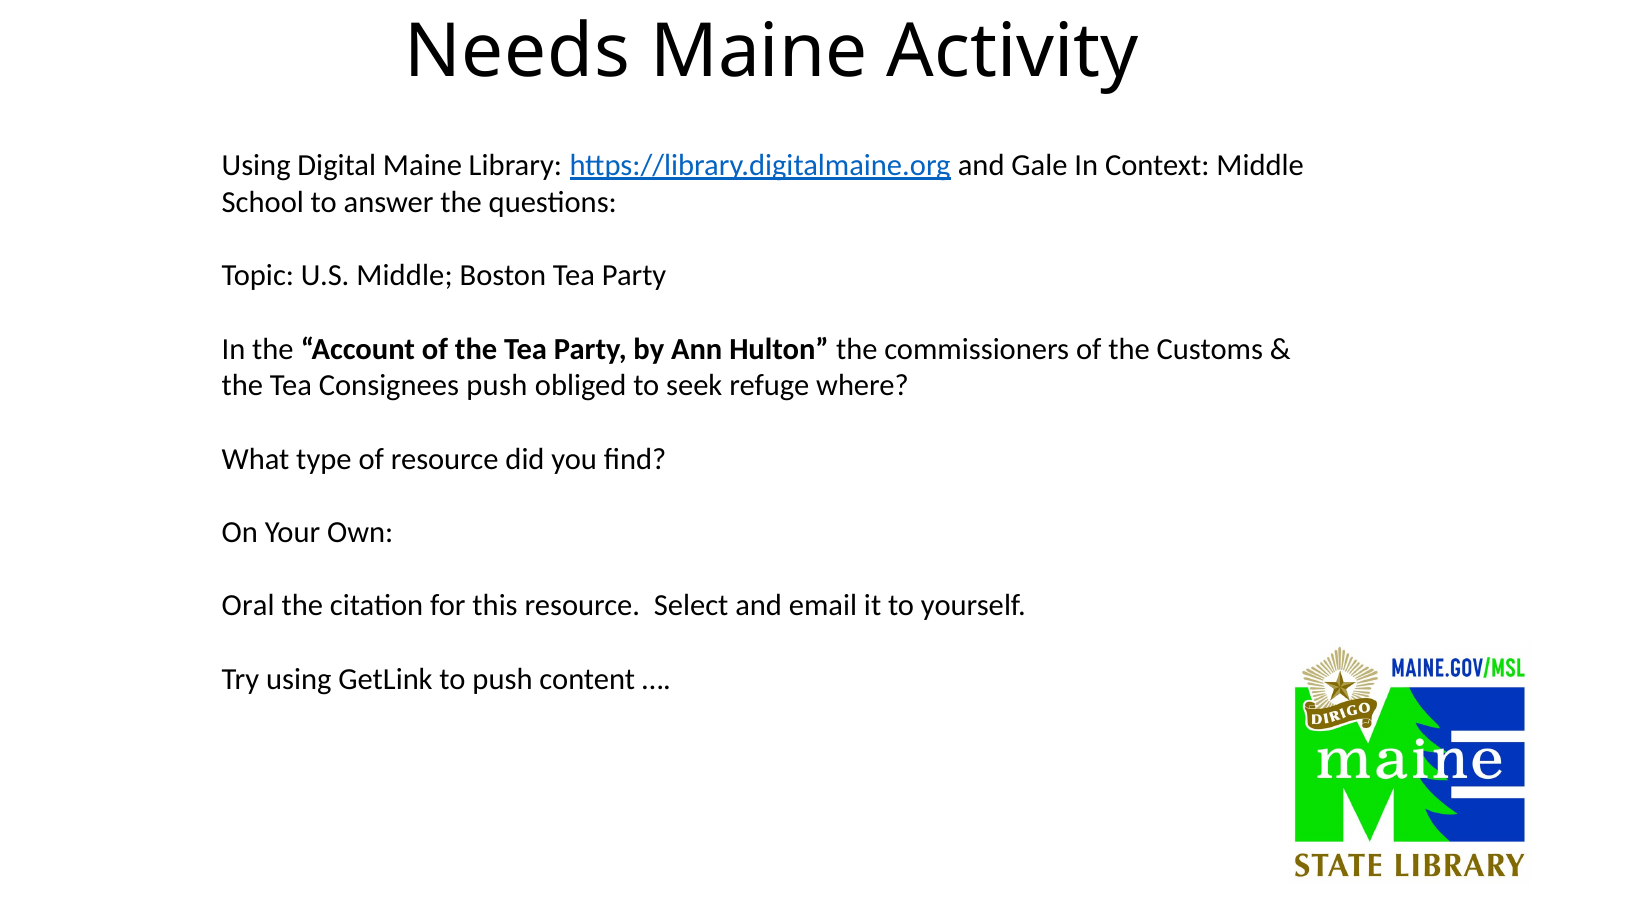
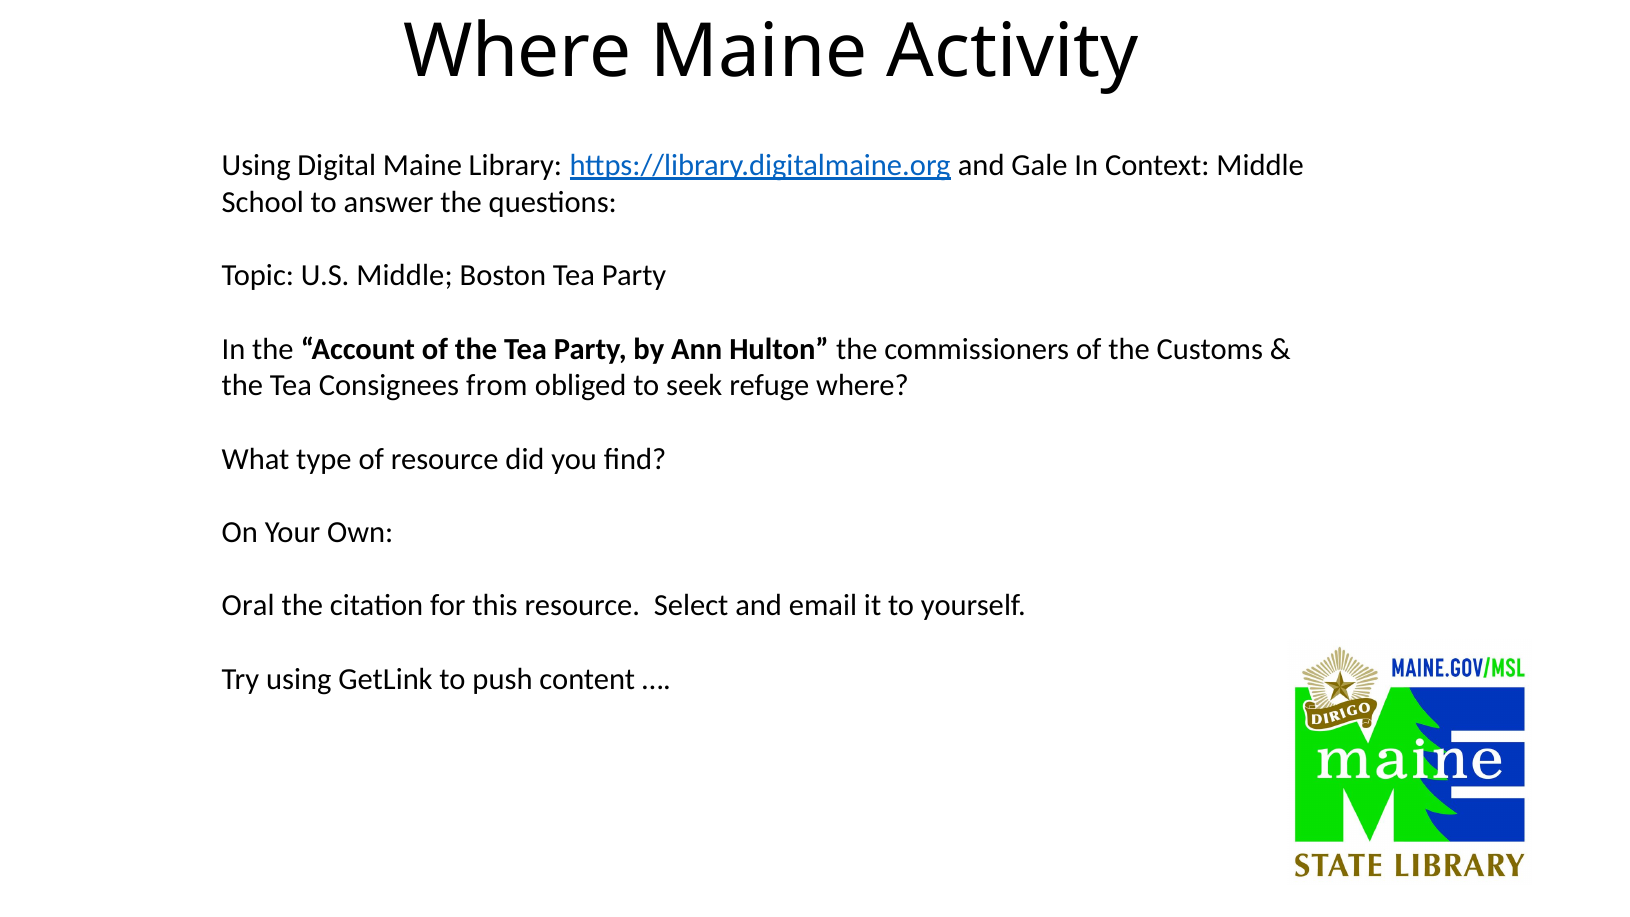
Needs: Needs -> Where (518, 52)
Consignees push: push -> from (497, 386)
